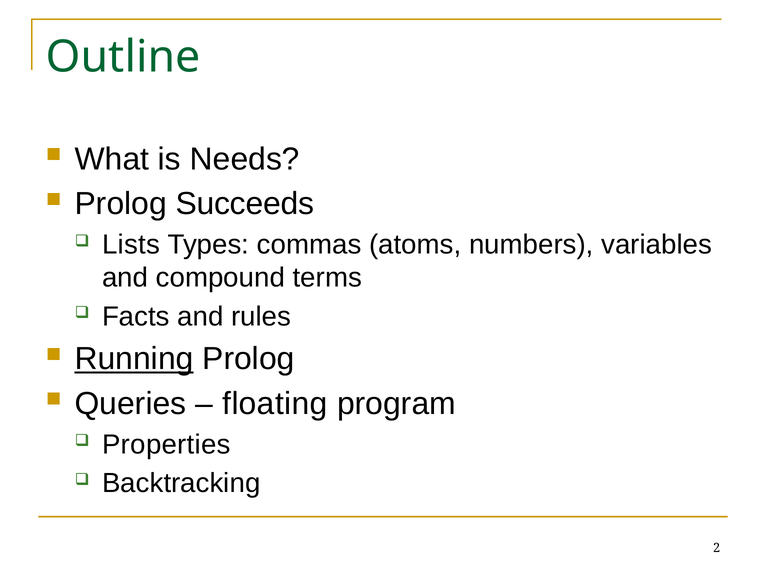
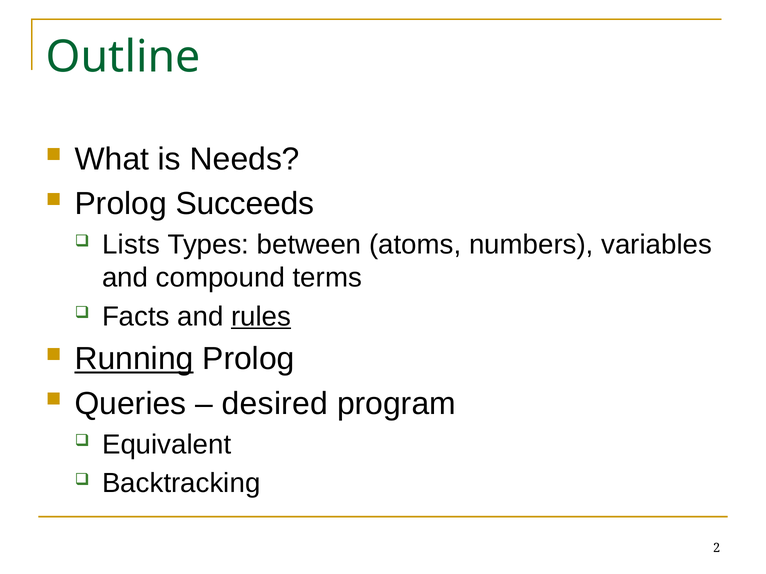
commas: commas -> between (309, 245)
rules underline: none -> present (261, 317)
floating: floating -> desired (275, 404)
Properties: Properties -> Equivalent (167, 445)
